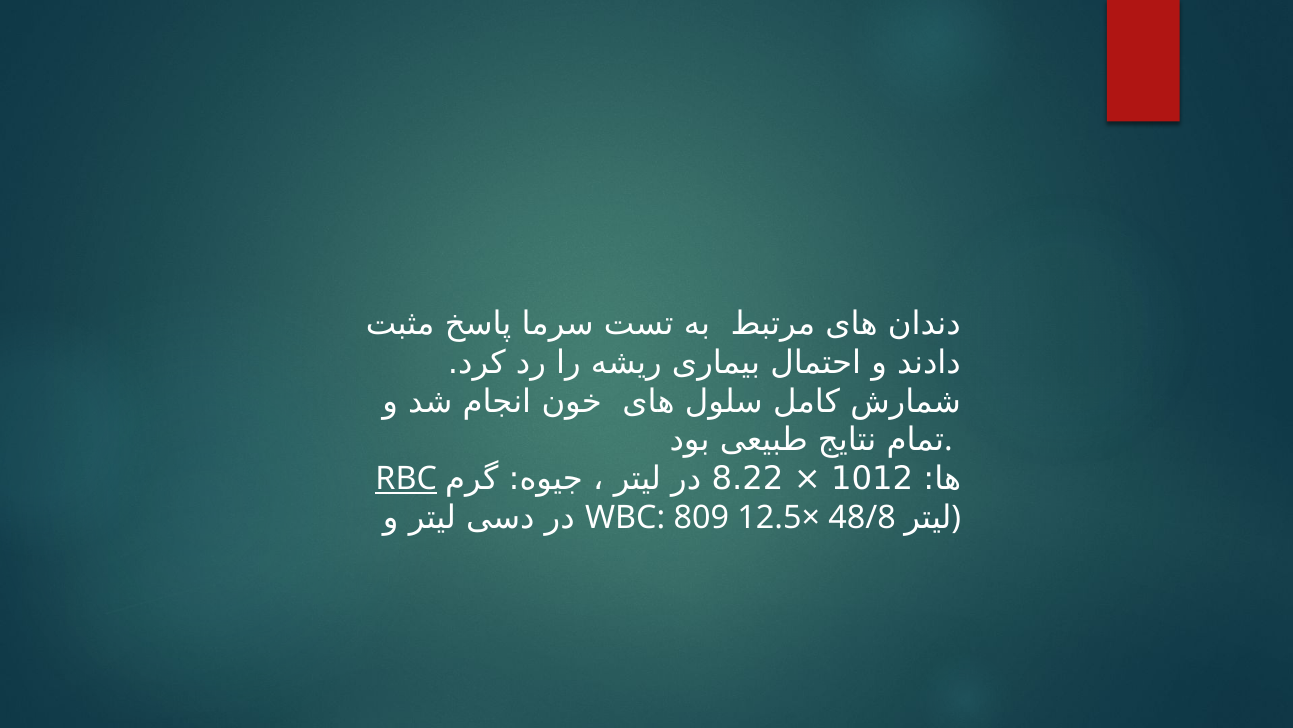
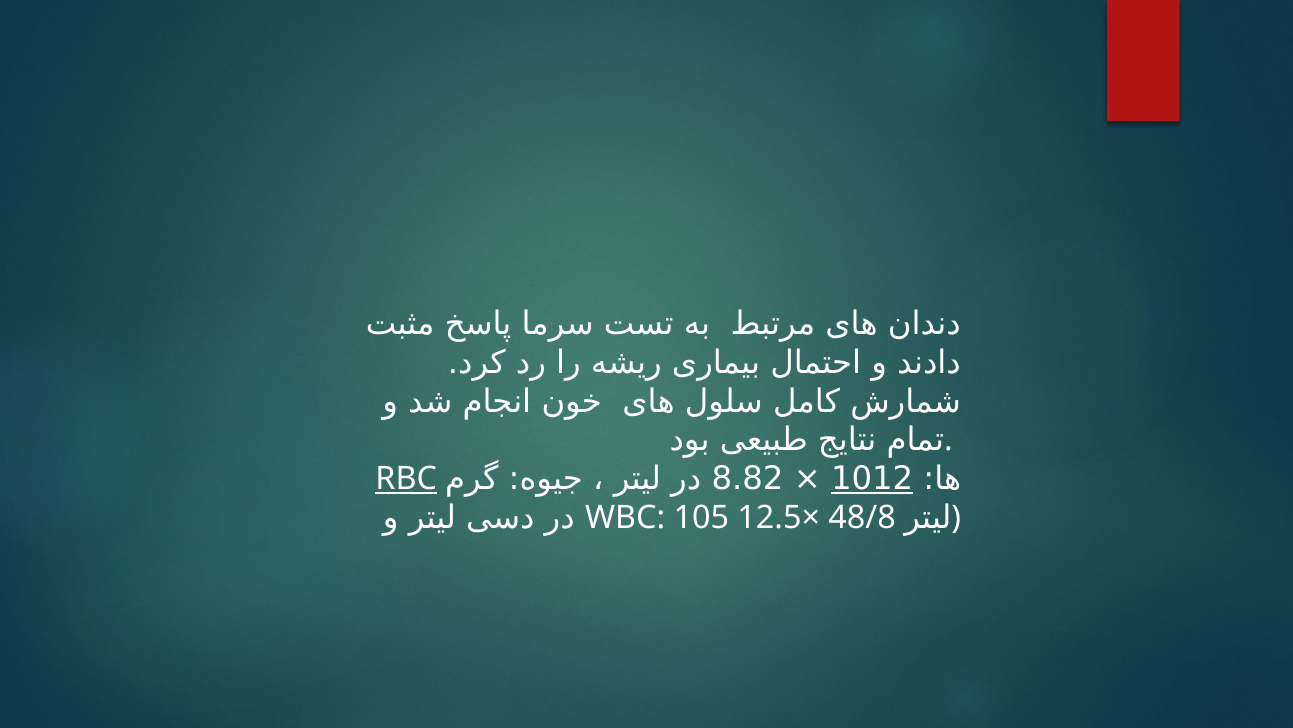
8.22: 8.22 -> 8.82 (748, 479)
1012 underline: none -> present (872, 479)
809: 809 -> 105 (701, 517)
